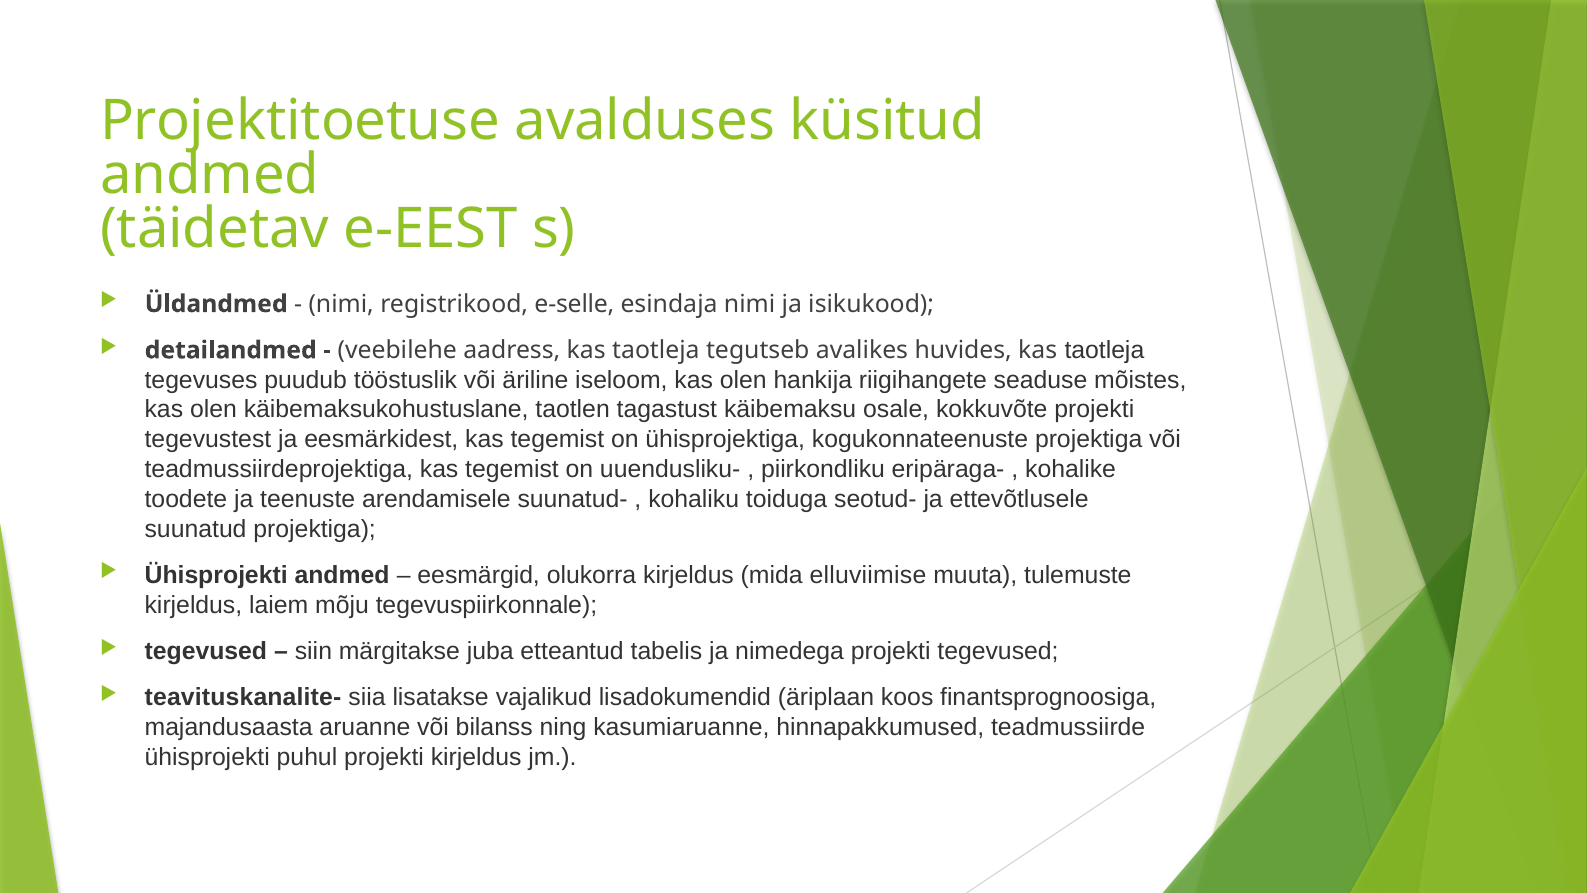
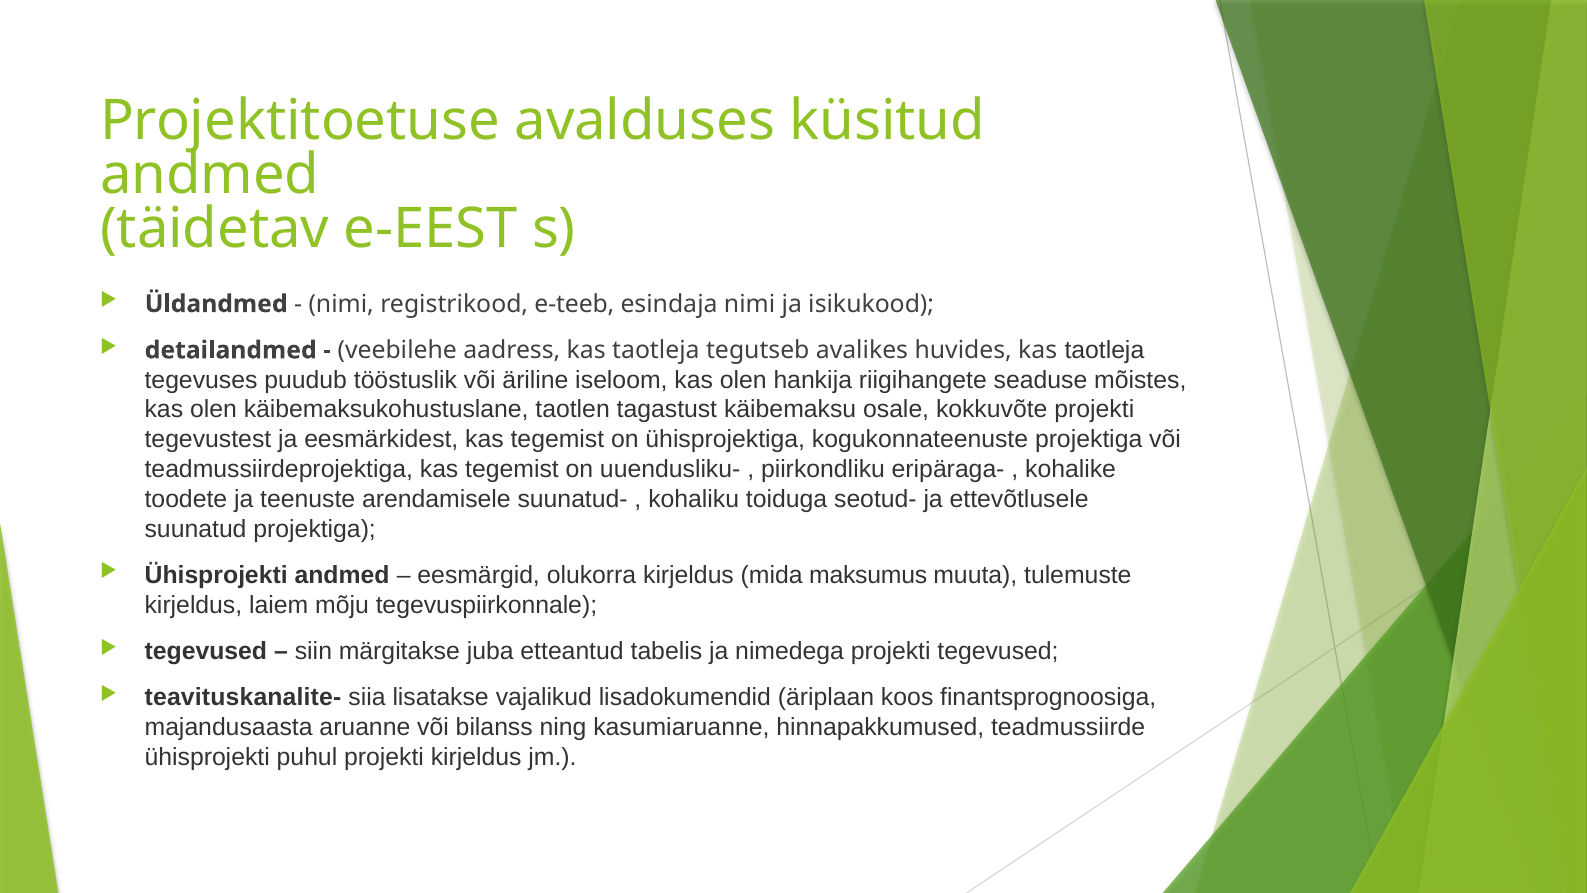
e-selle: e-selle -> e-teeb (574, 304)
elluviimise: elluviimise -> maksumus (868, 575)
